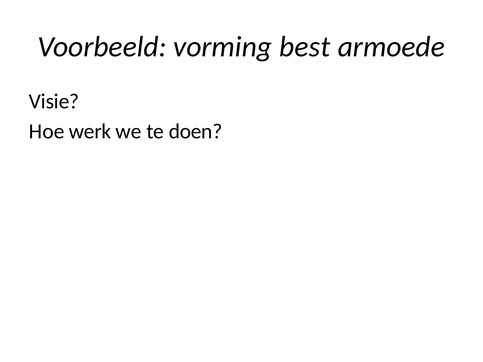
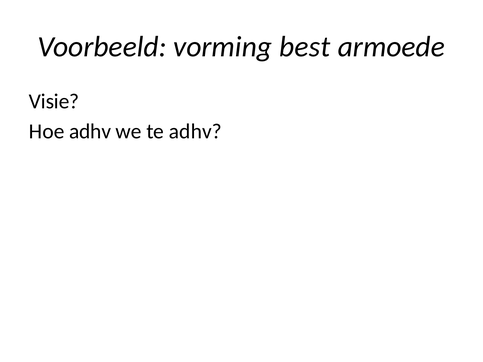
Hoe werk: werk -> adhv (90, 131)
te doen: doen -> adhv (195, 131)
